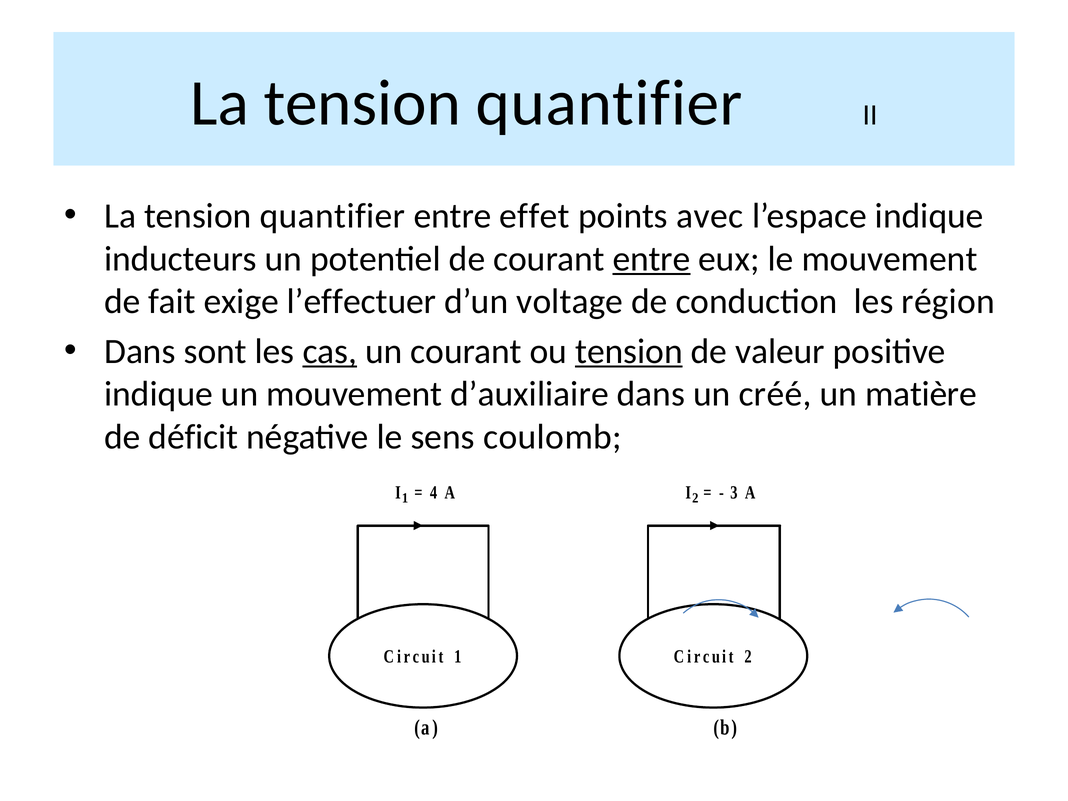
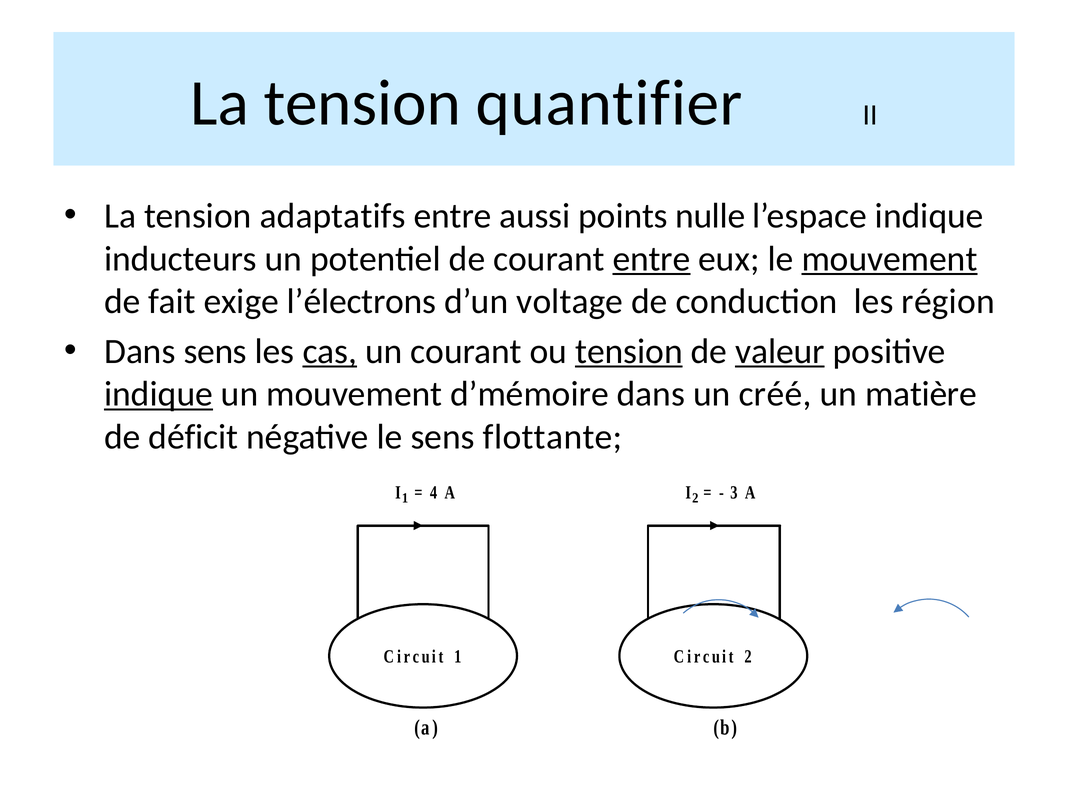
quantifier: quantifier -> adaptatifs (333, 216)
effet: effet -> aussi (535, 216)
avec: avec -> nulle (710, 216)
mouvement underline: none -> present (890, 259)
l’effectuer: l’effectuer -> l’électrons (362, 302)
Dans sont: sont -> sens (215, 351)
valeur underline: none -> present (780, 351)
indique underline: none -> present (159, 394)
d’auxiliaire: d’auxiliaire -> d’mémoire (529, 394)
coulomb: coulomb -> flottante (553, 437)
